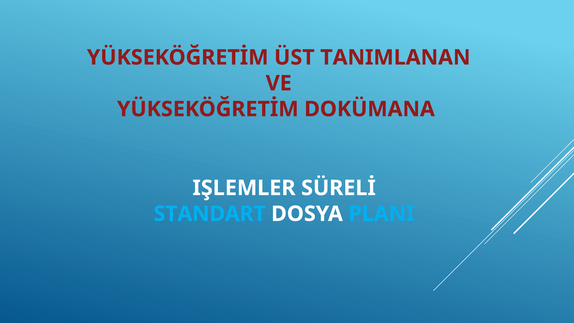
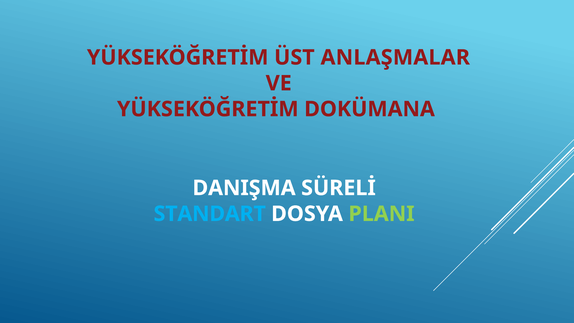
TANIMLANAN: TANIMLANAN -> ANLAŞMALAR (395, 57)
IŞLEMLER: IŞLEMLER -> DANIŞMA (244, 188)
PLANI colour: light blue -> light green (382, 214)
